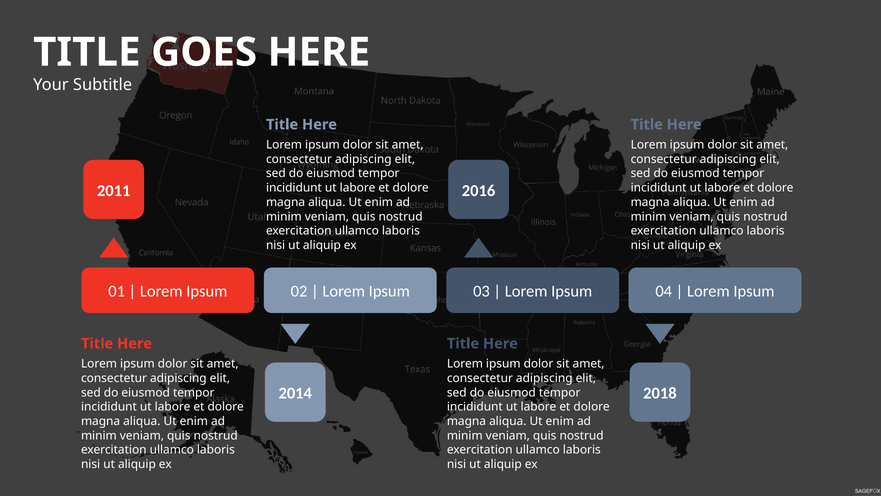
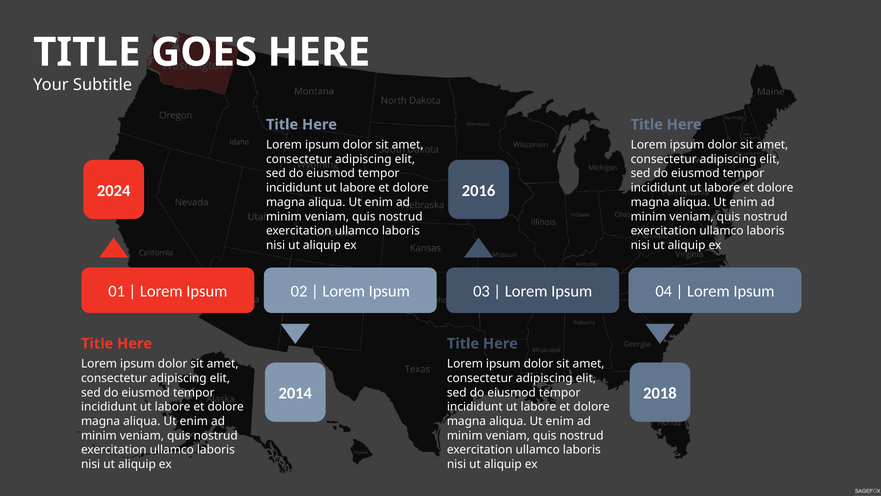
2011: 2011 -> 2024 (114, 190)
